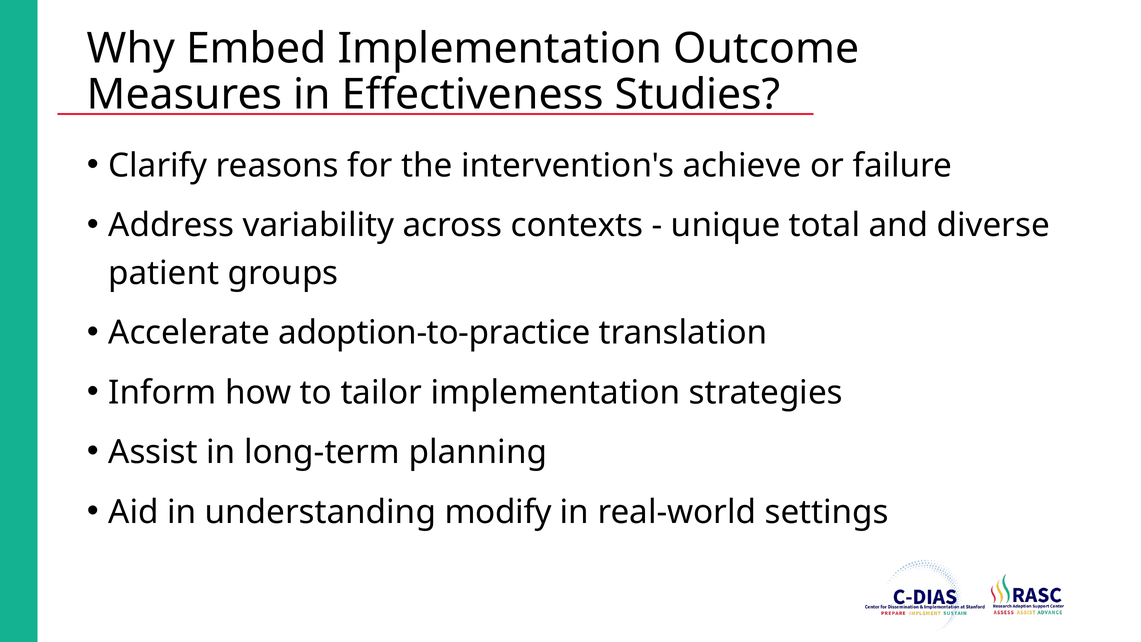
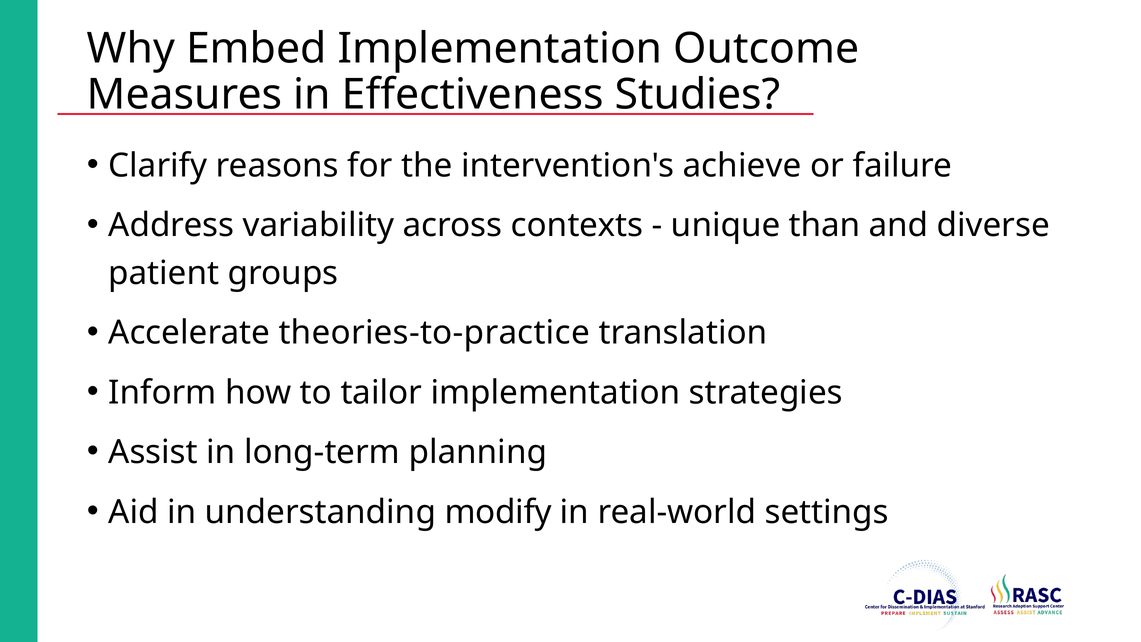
total: total -> than (825, 225)
adoption-to-practice: adoption-to-practice -> theories-to-practice (434, 333)
